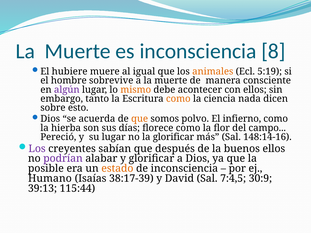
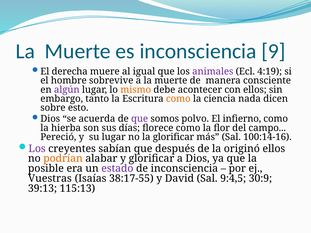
8: 8 -> 9 (273, 51)
hubiere: hubiere -> derecha (70, 72)
animales colour: orange -> purple (213, 72)
5:19: 5:19 -> 4:19 (270, 72)
que colour: orange -> purple (140, 119)
148:14-16: 148:14-16 -> 100:14-16 (267, 137)
buenos: buenos -> originó (242, 149)
podrían colour: purple -> orange (63, 159)
estado colour: orange -> purple (117, 169)
Humano: Humano -> Vuestras (50, 179)
38:17-39: 38:17-39 -> 38:17-55 (131, 179)
7:4,5: 7:4,5 -> 9:4,5 (233, 179)
115:44: 115:44 -> 115:13 (77, 189)
